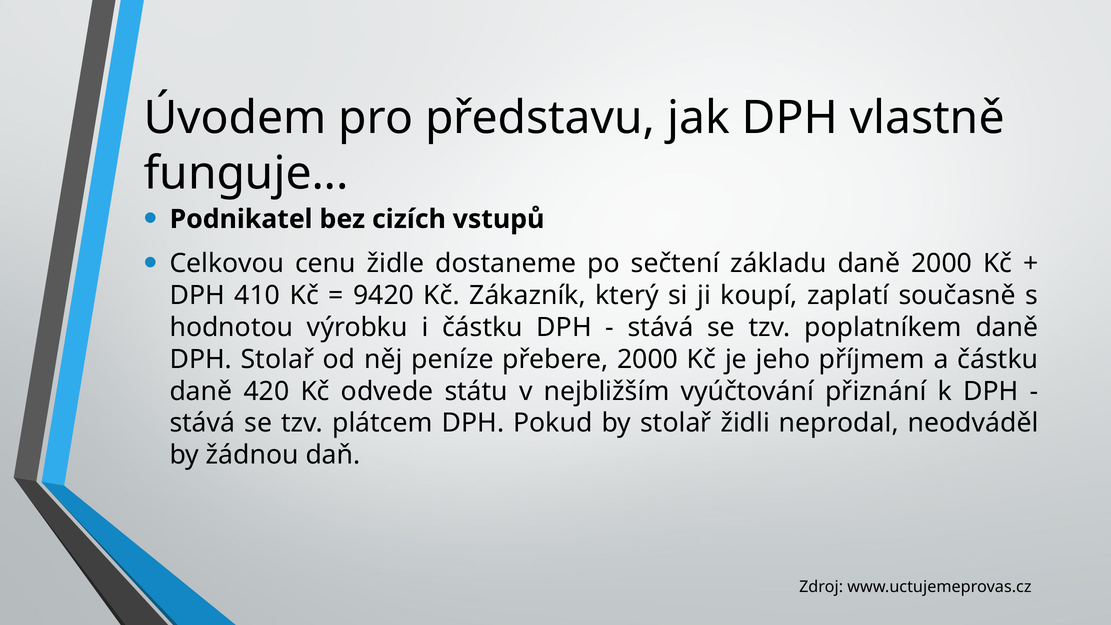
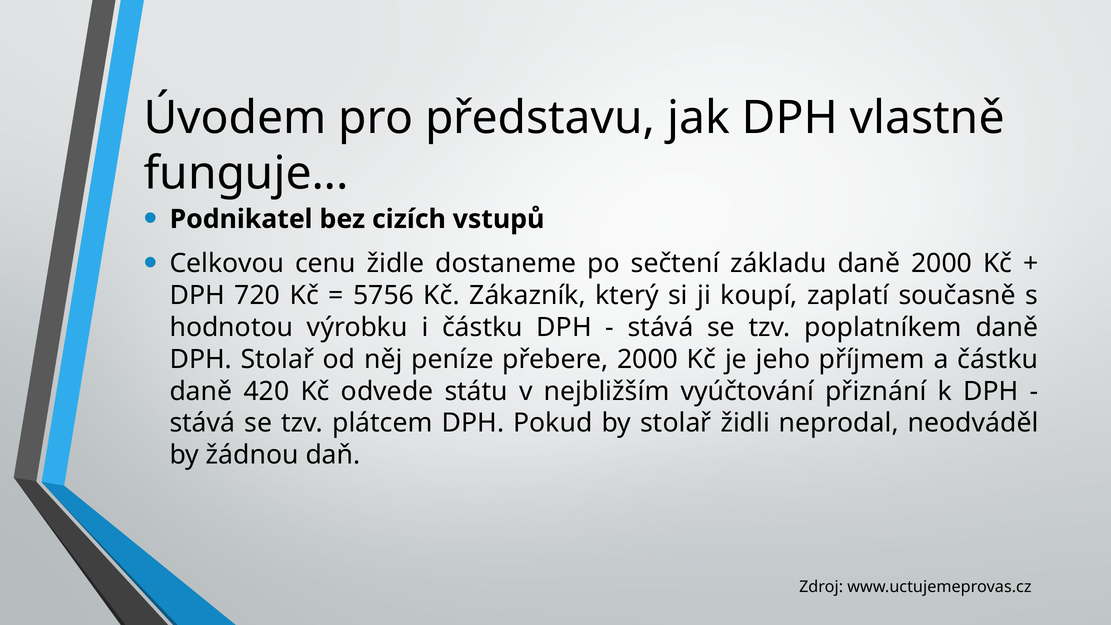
410: 410 -> 720 (257, 295)
9420: 9420 -> 5756 (384, 295)
